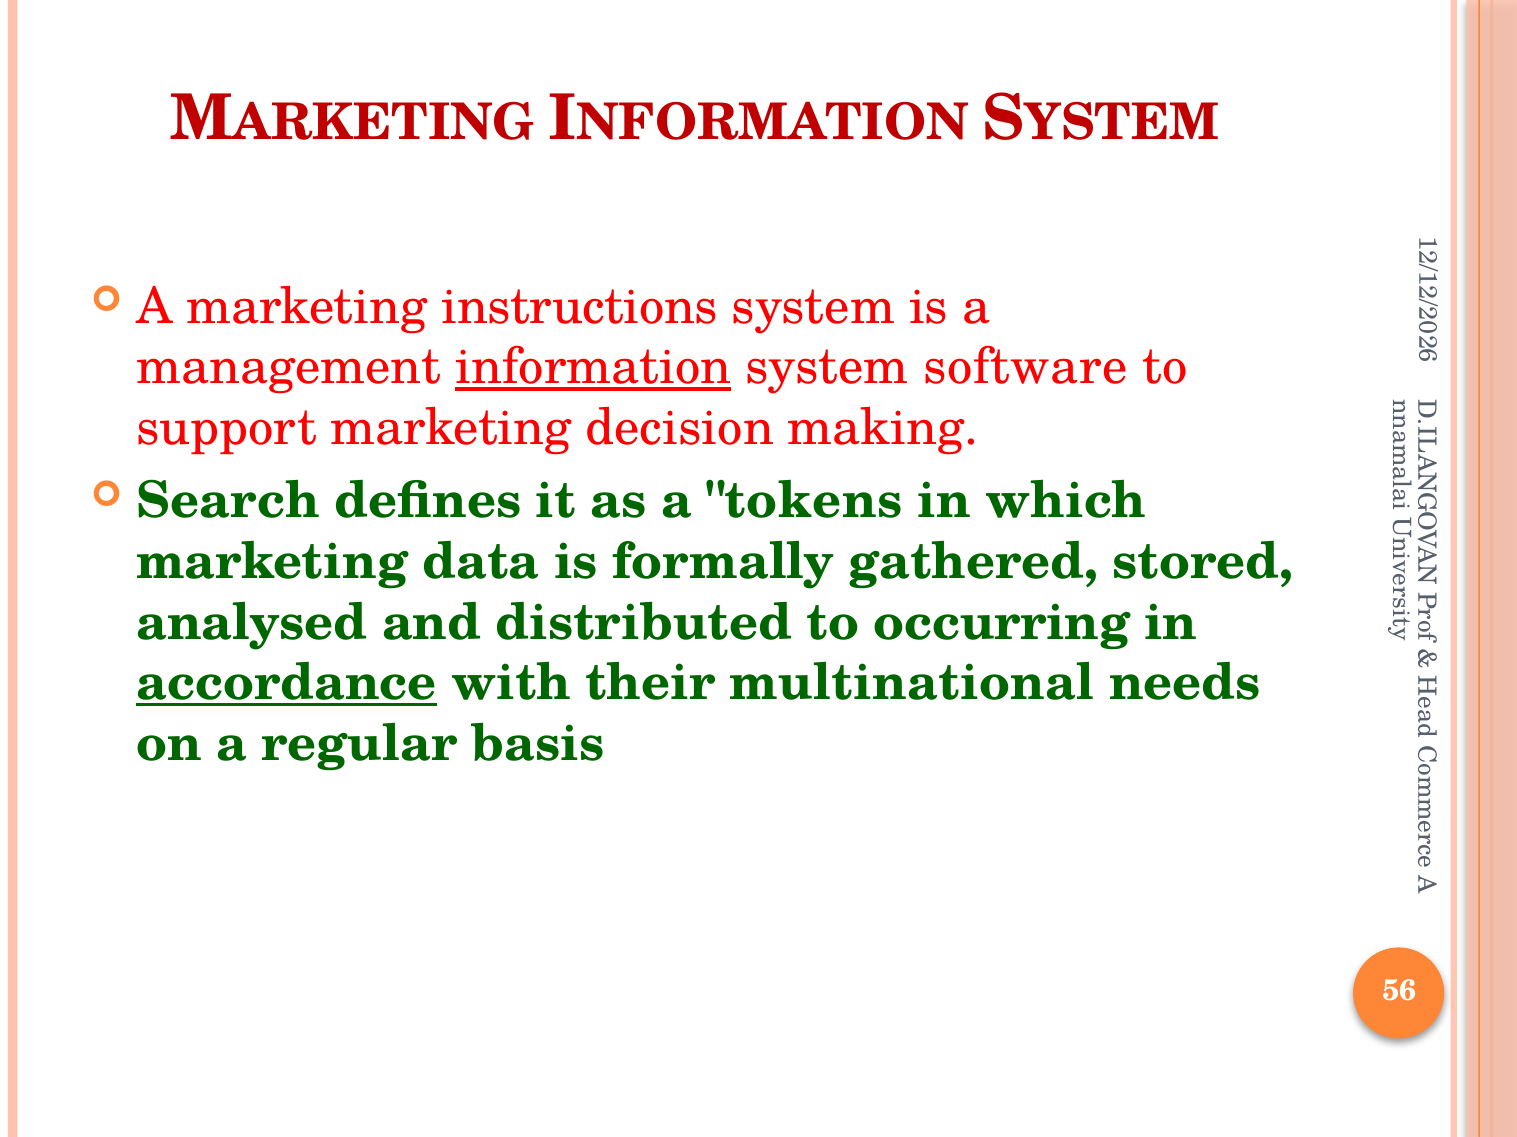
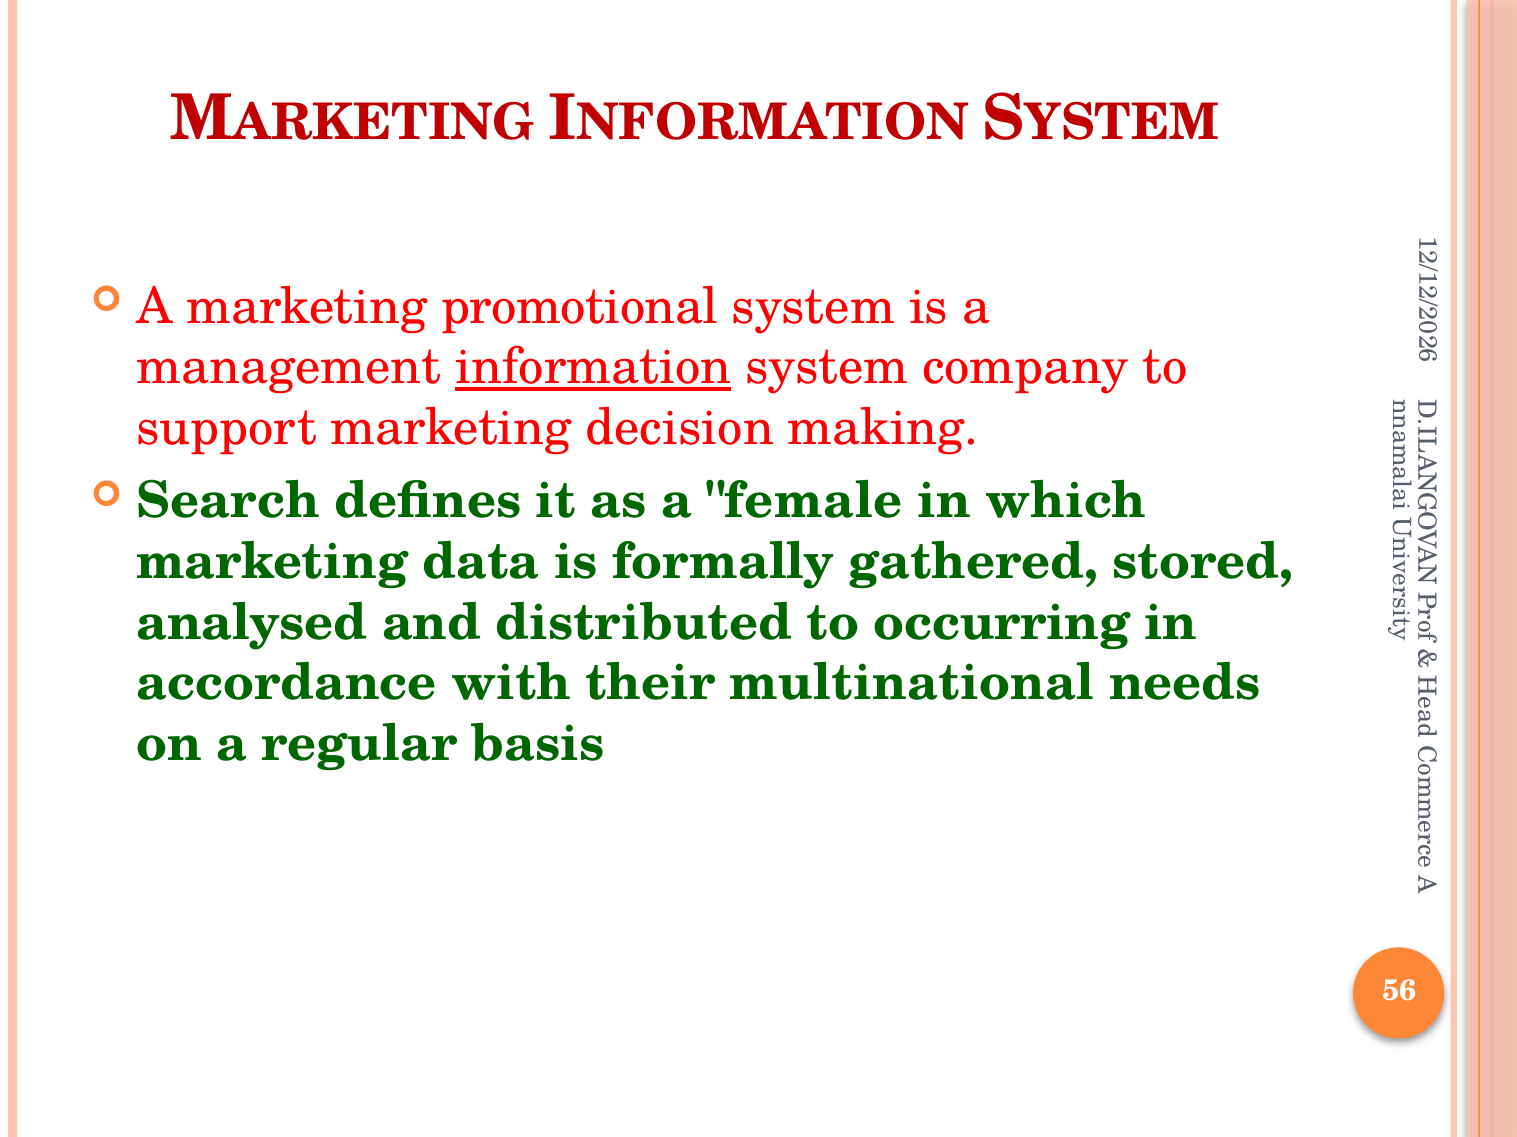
instructions: instructions -> promotional (580, 307)
software: software -> company (1026, 368)
tokens: tokens -> female (805, 502)
accordance underline: present -> none (287, 684)
